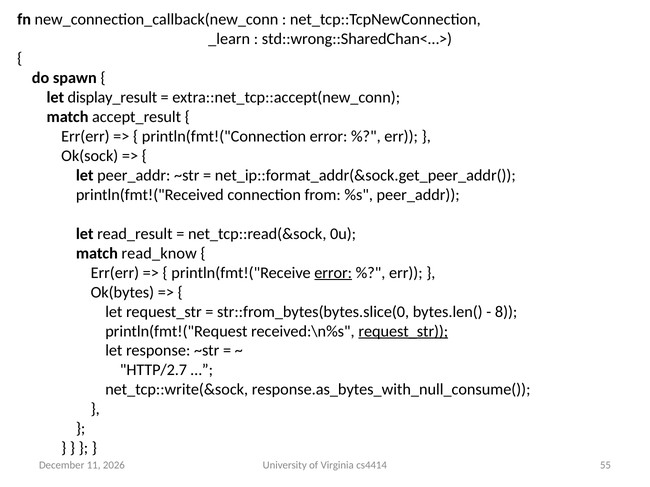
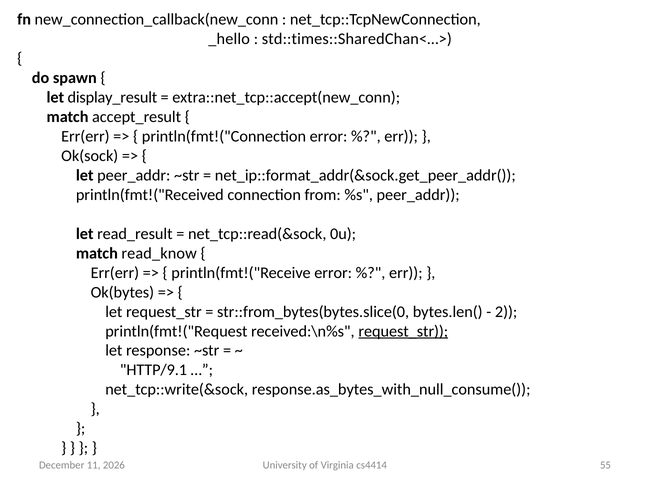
_learn: _learn -> _hello (229, 39)
std::wrong::SharedChan<…>: std::wrong::SharedChan<…> -> std::times::SharedChan<…> (357, 39)
error underline: present -> none (333, 273)
8: 8 -> 2 (506, 312)
HTTP/2.7: HTTP/2.7 -> HTTP/9.1 (154, 370)
